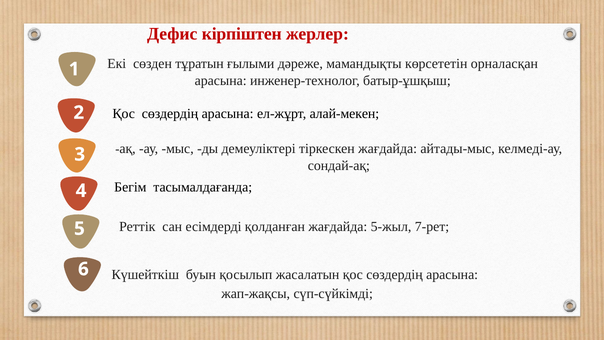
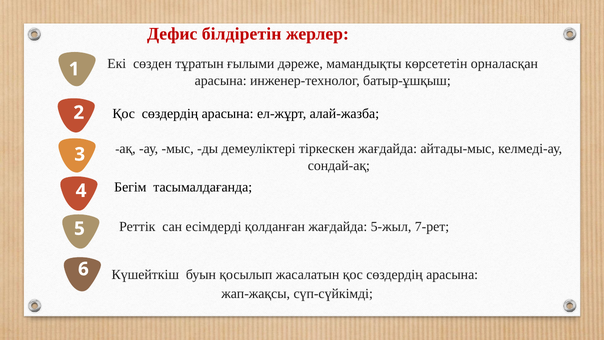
кірпіштен: кірпіштен -> білдіретін (242, 34)
алай-мекен: алай-мекен -> алай-жазба (344, 114)
